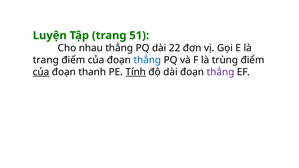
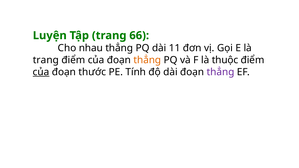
51: 51 -> 66 (139, 36)
22: 22 -> 11 (175, 48)
thẳng colour: blue -> orange (147, 60)
trùng: trùng -> thuộc (225, 60)
thanh: thanh -> thước (92, 72)
Tính underline: present -> none (136, 72)
